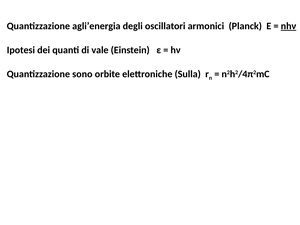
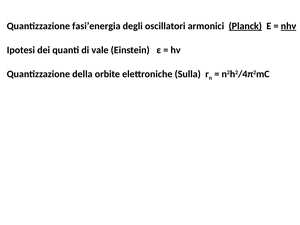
agli’energia: agli’energia -> fasi’energia (96, 26)
Planck underline: none -> present (245, 26)
sono: sono -> della (82, 74)
